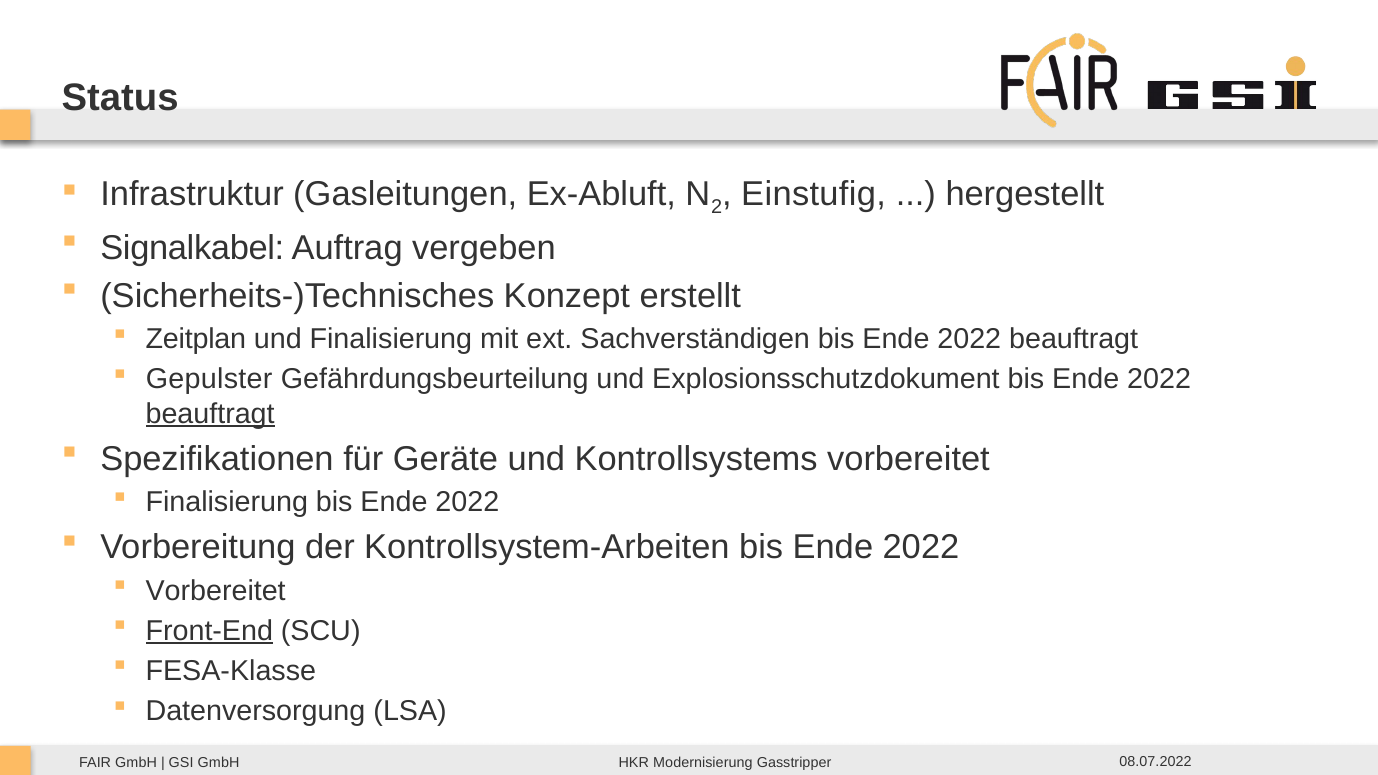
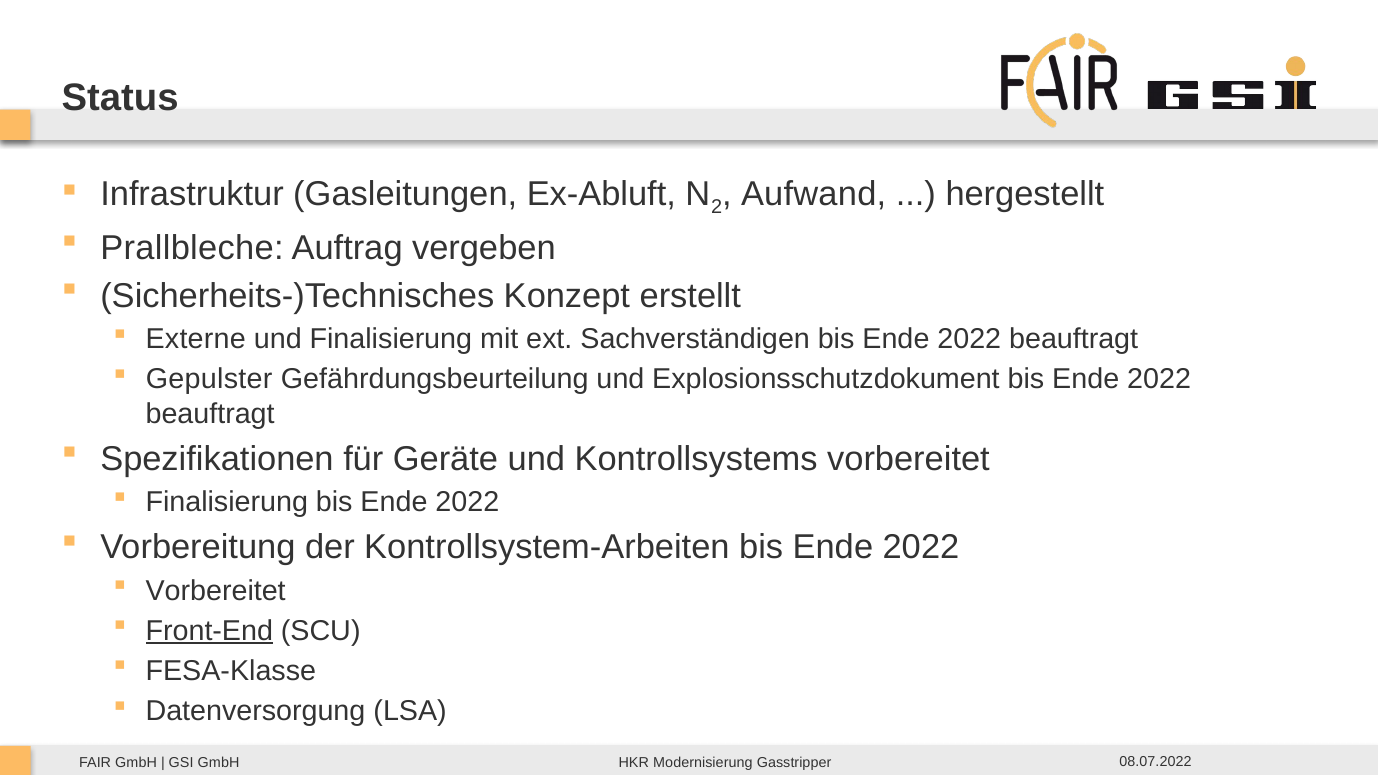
Einstufig: Einstufig -> Aufwand (814, 194)
Signalkabel: Signalkabel -> Prallbleche (192, 248)
Zeitplan: Zeitplan -> Externe (196, 339)
beauftragt underline: present -> none (210, 414)
